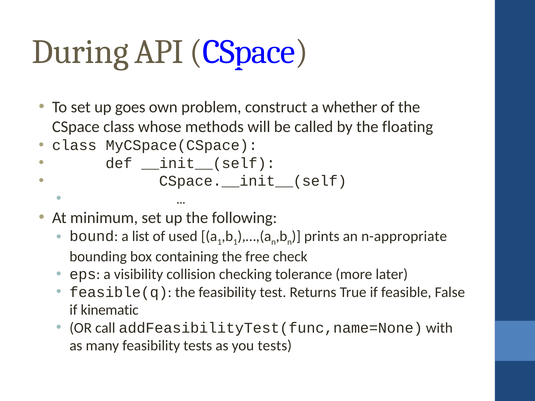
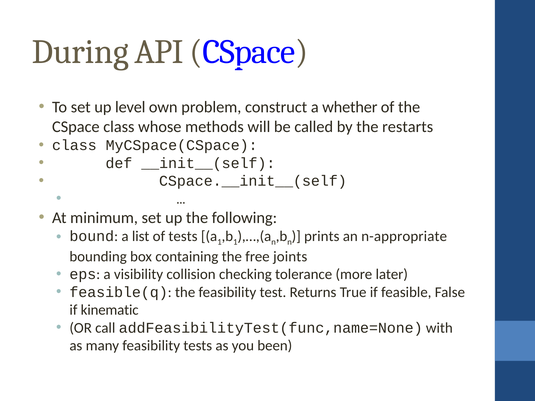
goes: goes -> level (130, 107)
floating: floating -> restarts (408, 127)
of used: used -> tests (183, 236)
check: check -> joints (290, 257)
you tests: tests -> been (275, 346)
